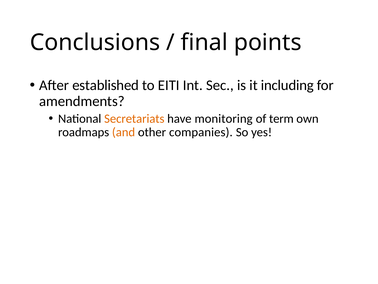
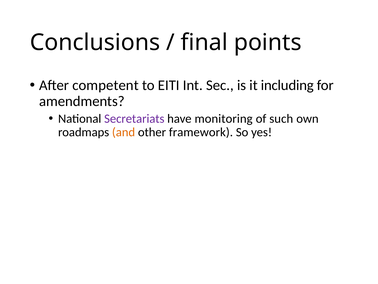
established: established -> competent (105, 85)
Secretariats colour: orange -> purple (134, 118)
term: term -> such (281, 118)
companies: companies -> framework (201, 132)
